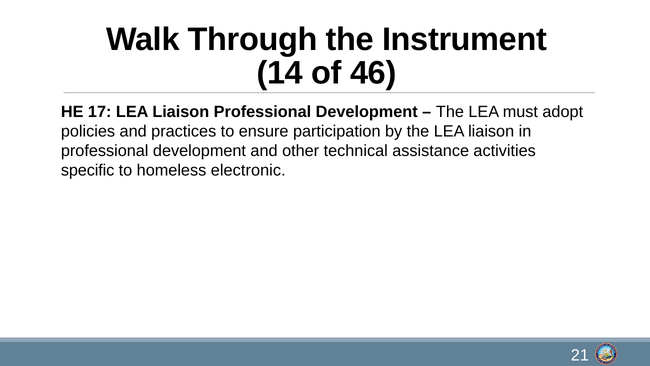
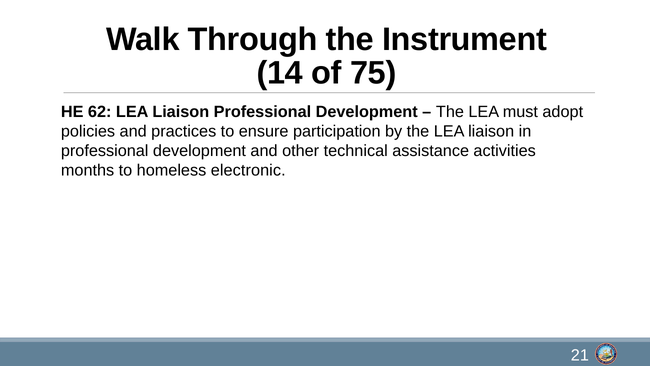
46: 46 -> 75 (373, 73)
17: 17 -> 62 (100, 112)
specific: specific -> months (88, 170)
